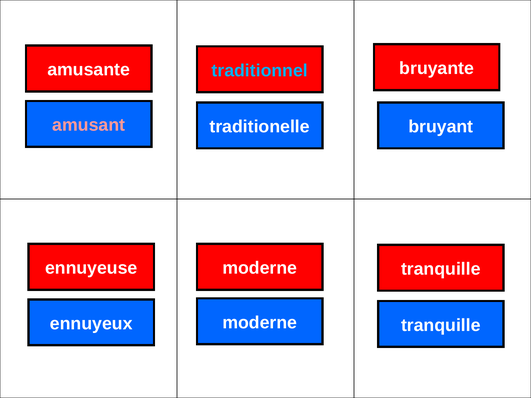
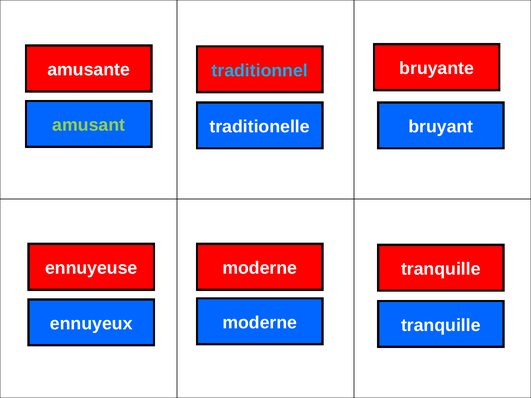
amusant colour: pink -> light green (89, 125)
